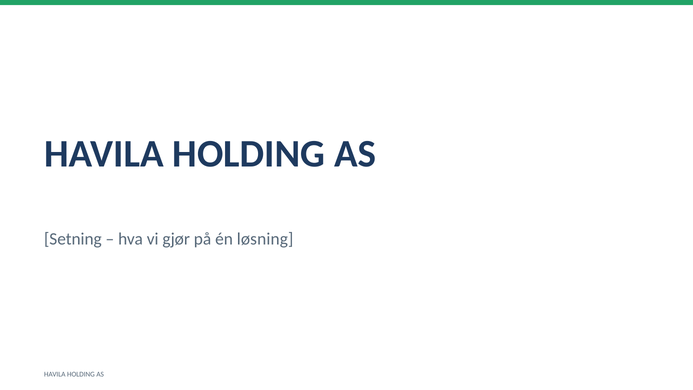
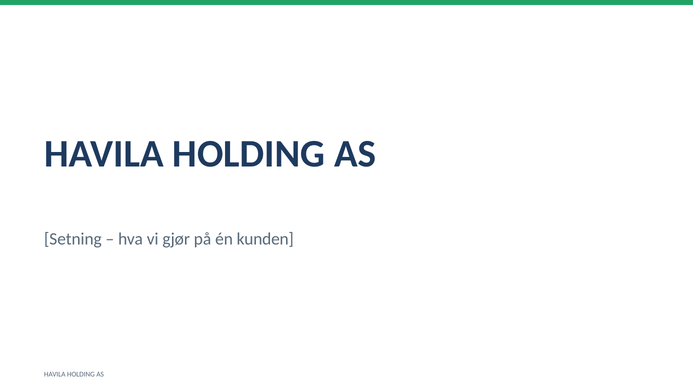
løsning: løsning -> kunden (265, 239)
